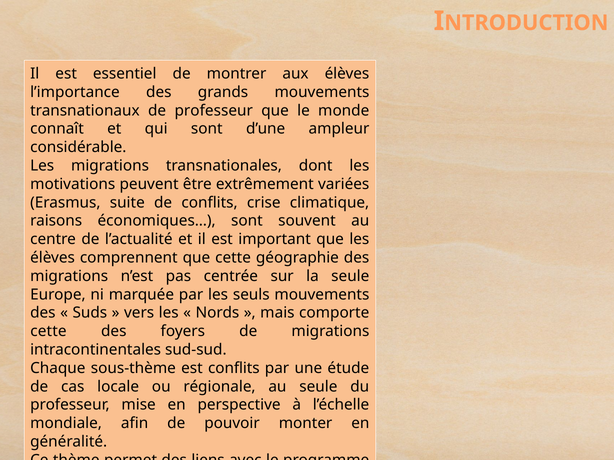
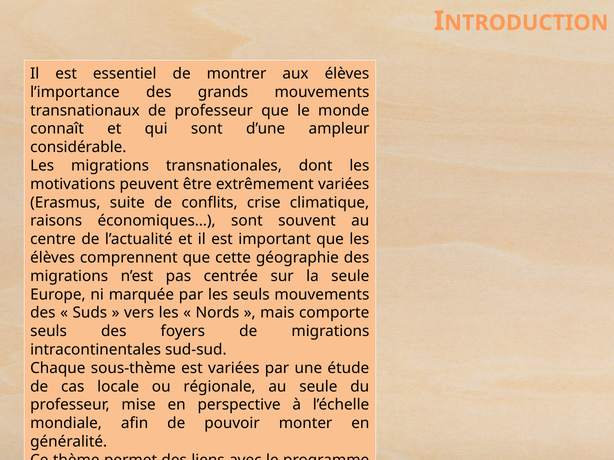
cette: cette -> seuls (49, 332)
est conflits: conflits -> variées (234, 369)
